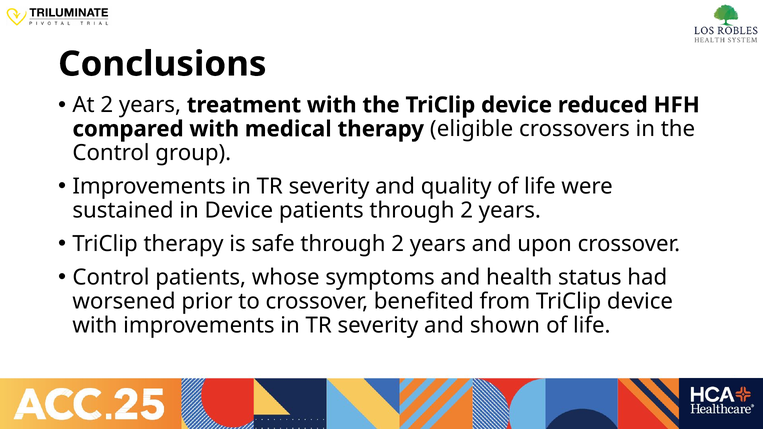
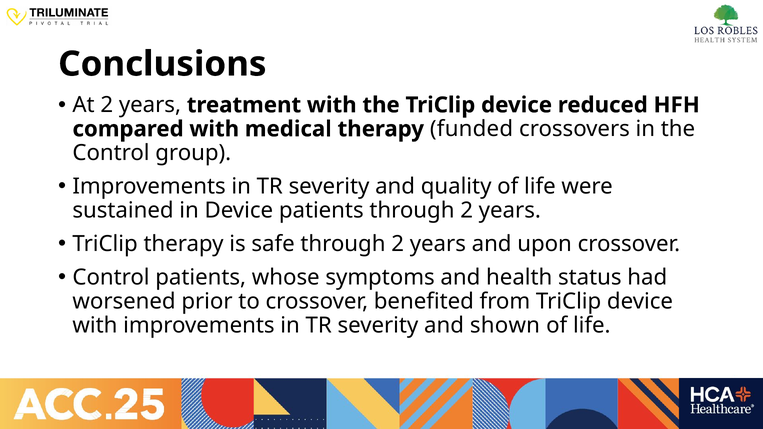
eligible: eligible -> funded (472, 129)
